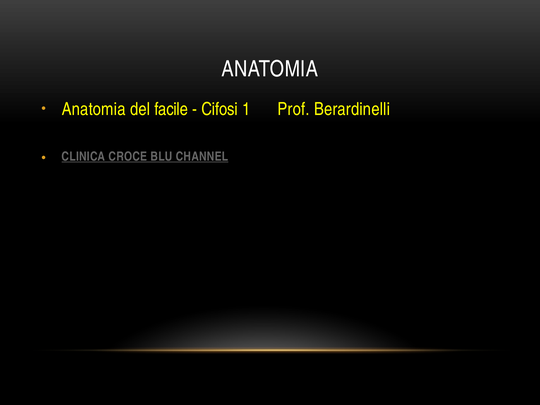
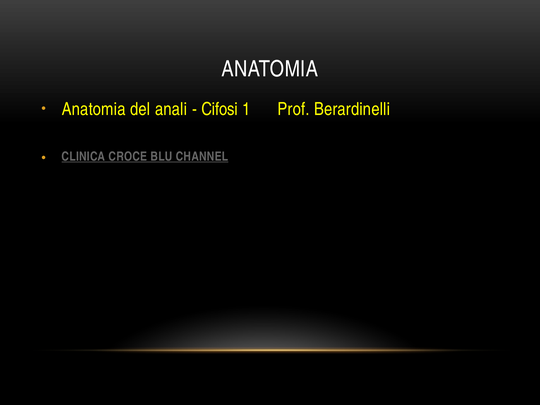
facile: facile -> anali (171, 109)
